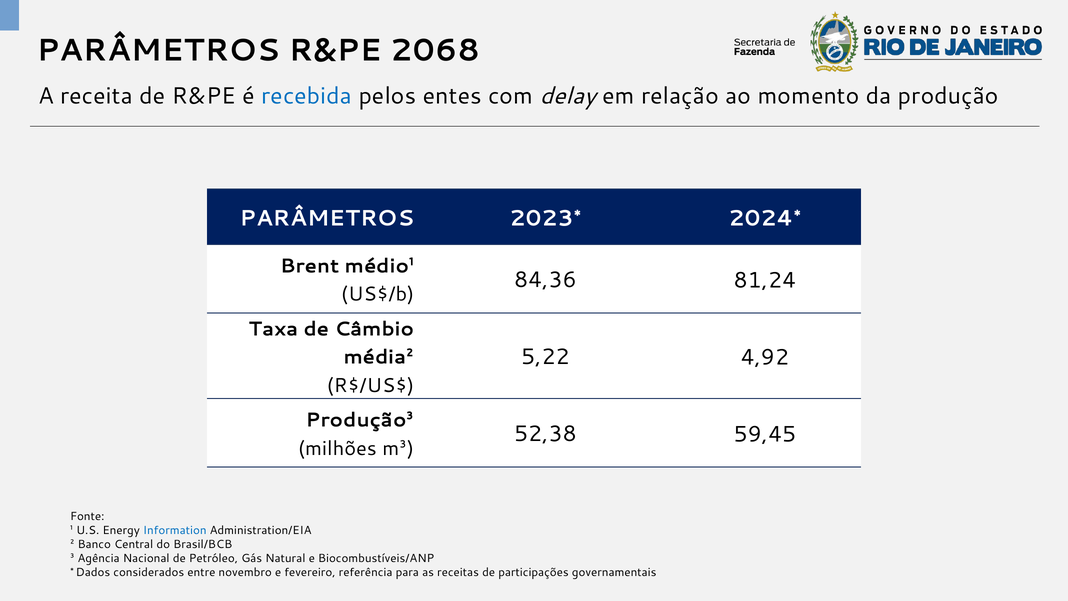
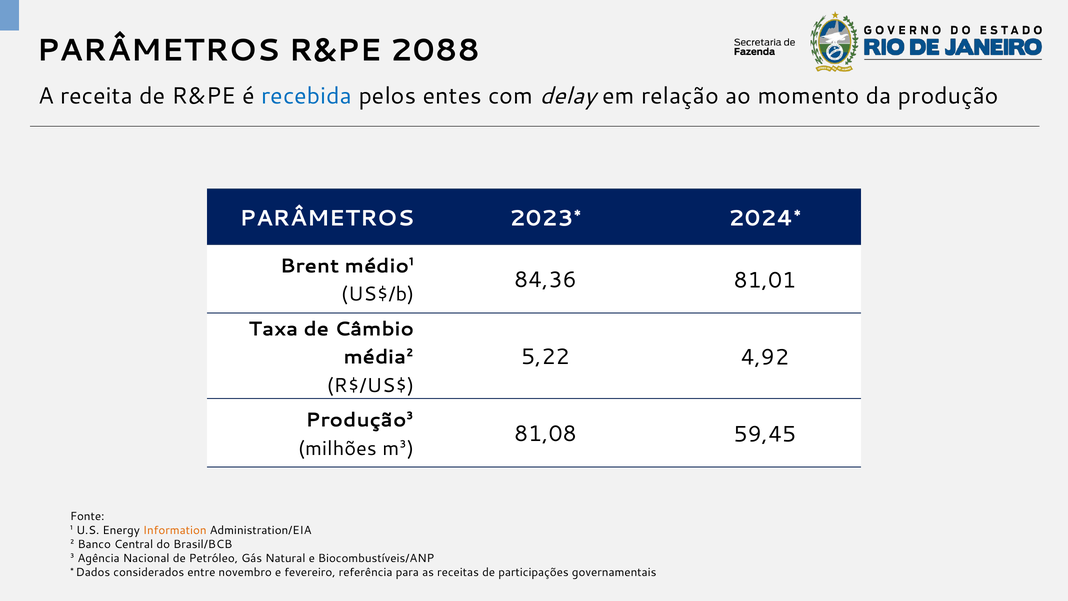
2068: 2068 -> 2088 (435, 51)
81,24: 81,24 -> 81,01 (765, 280)
52,38: 52,38 -> 81,08 (546, 434)
Information colour: blue -> orange (175, 530)
